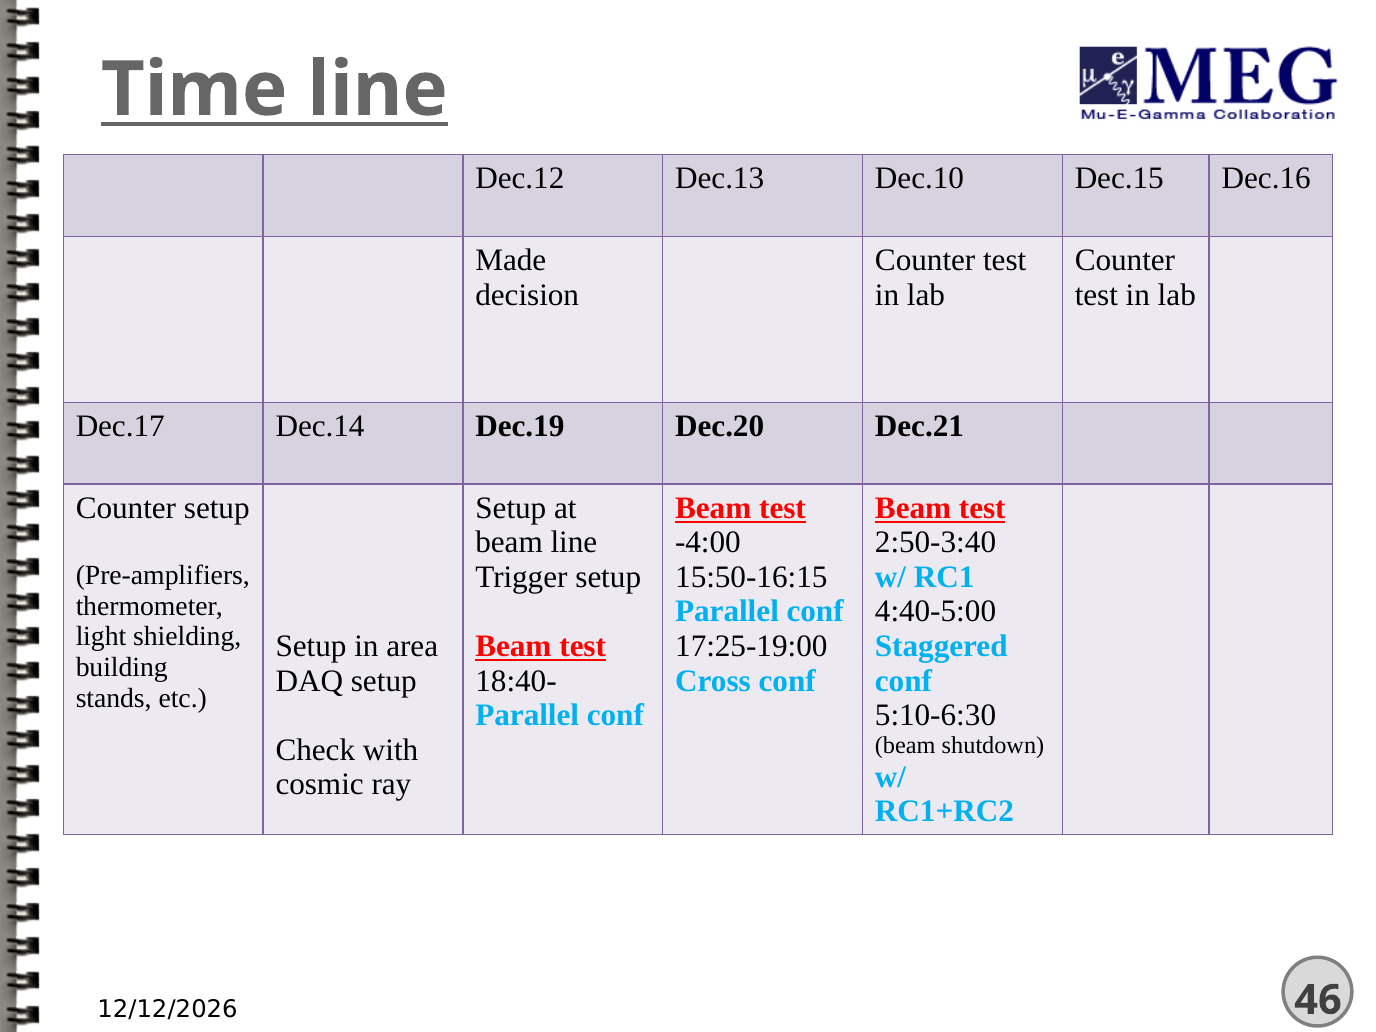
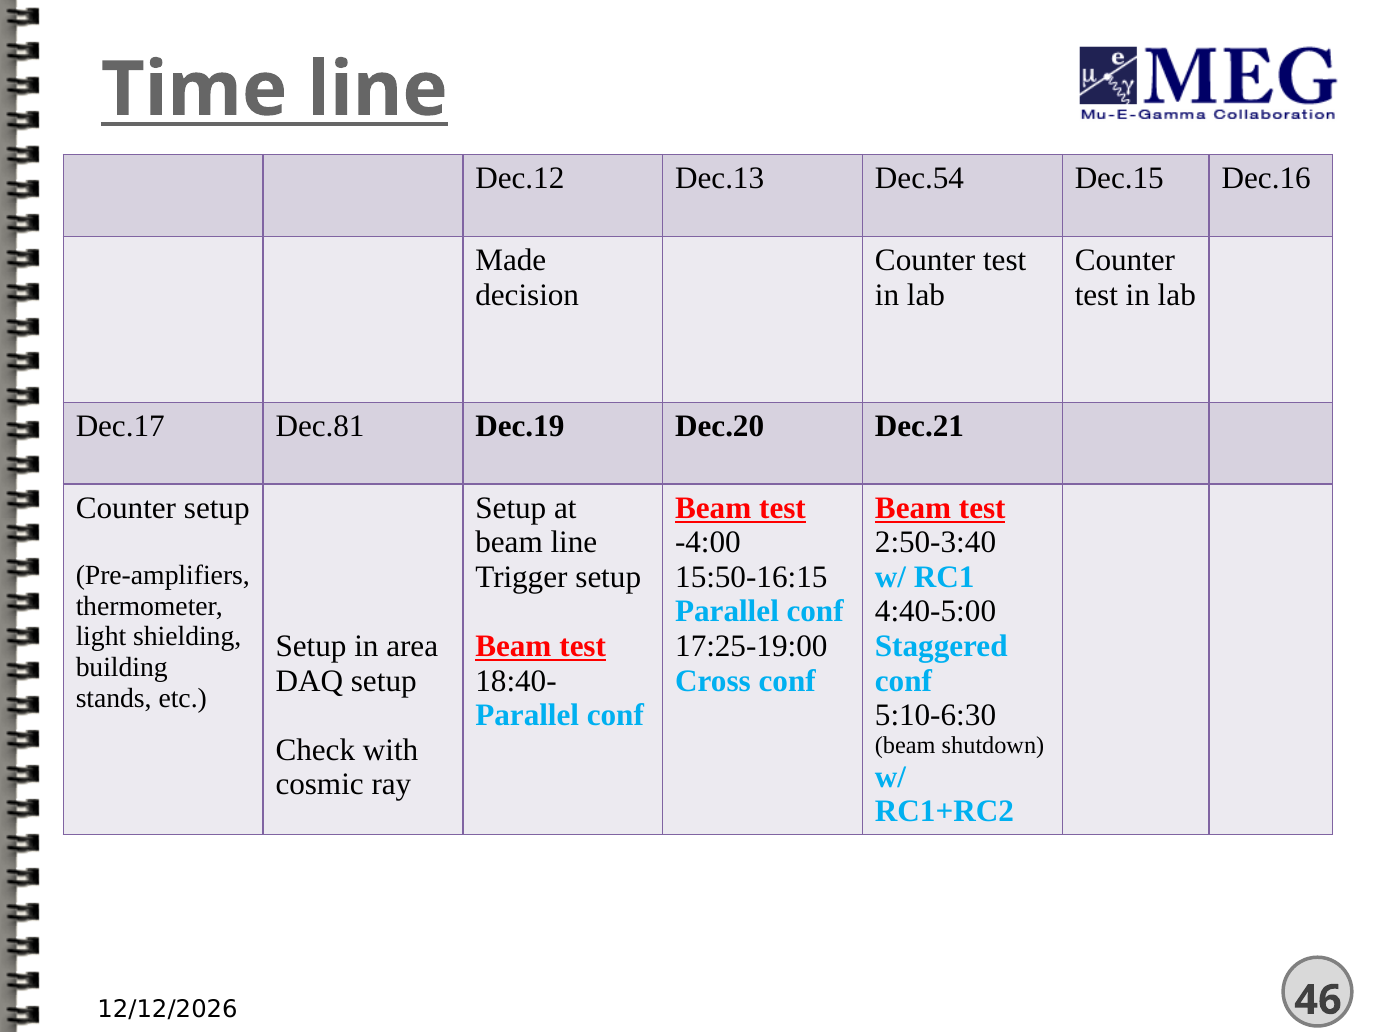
Dec.10: Dec.10 -> Dec.54 (919, 178)
Dec.14: Dec.14 -> Dec.81 (320, 426)
